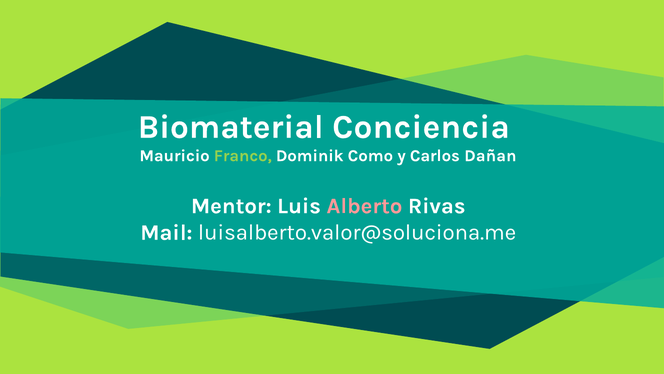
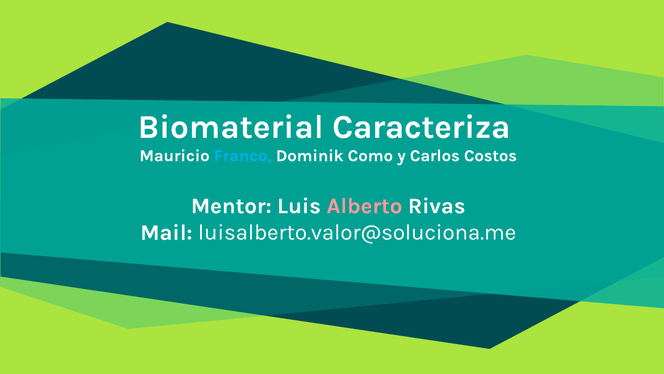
Conciencia: Conciencia -> Caracteriza (421, 127)
Franco colour: light green -> light blue (243, 155)
Dañan: Dañan -> Costos (491, 155)
